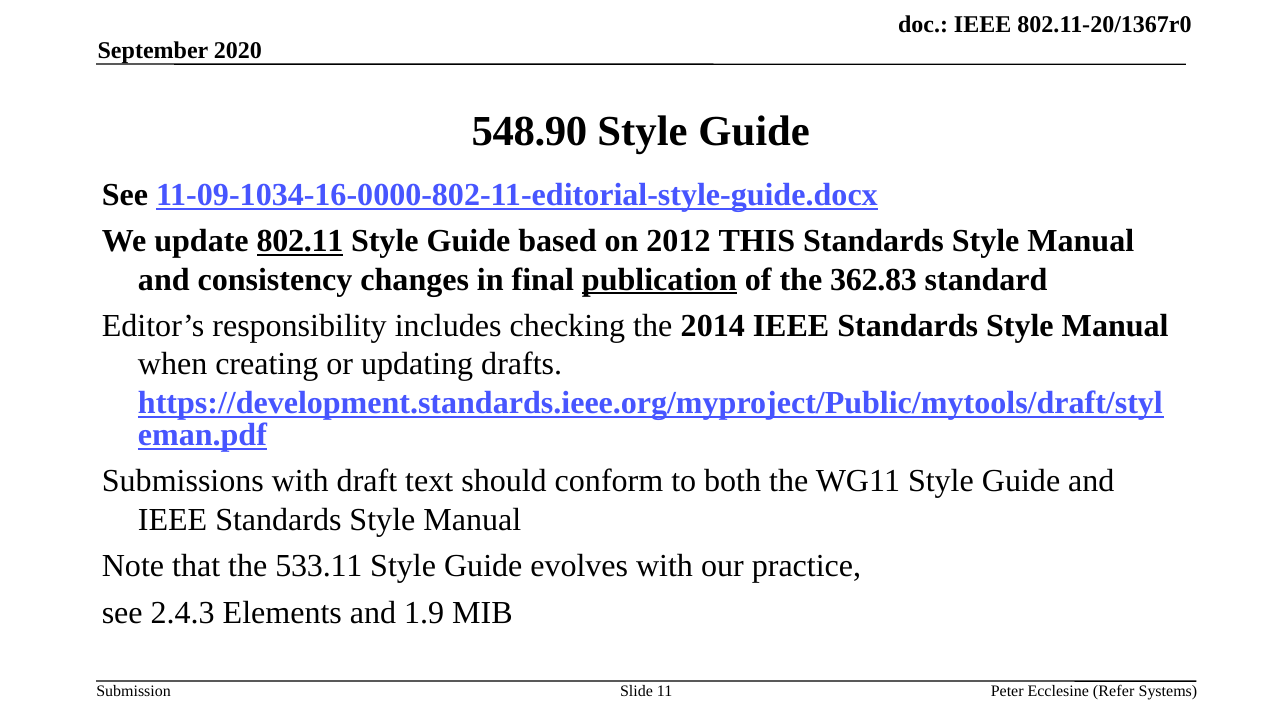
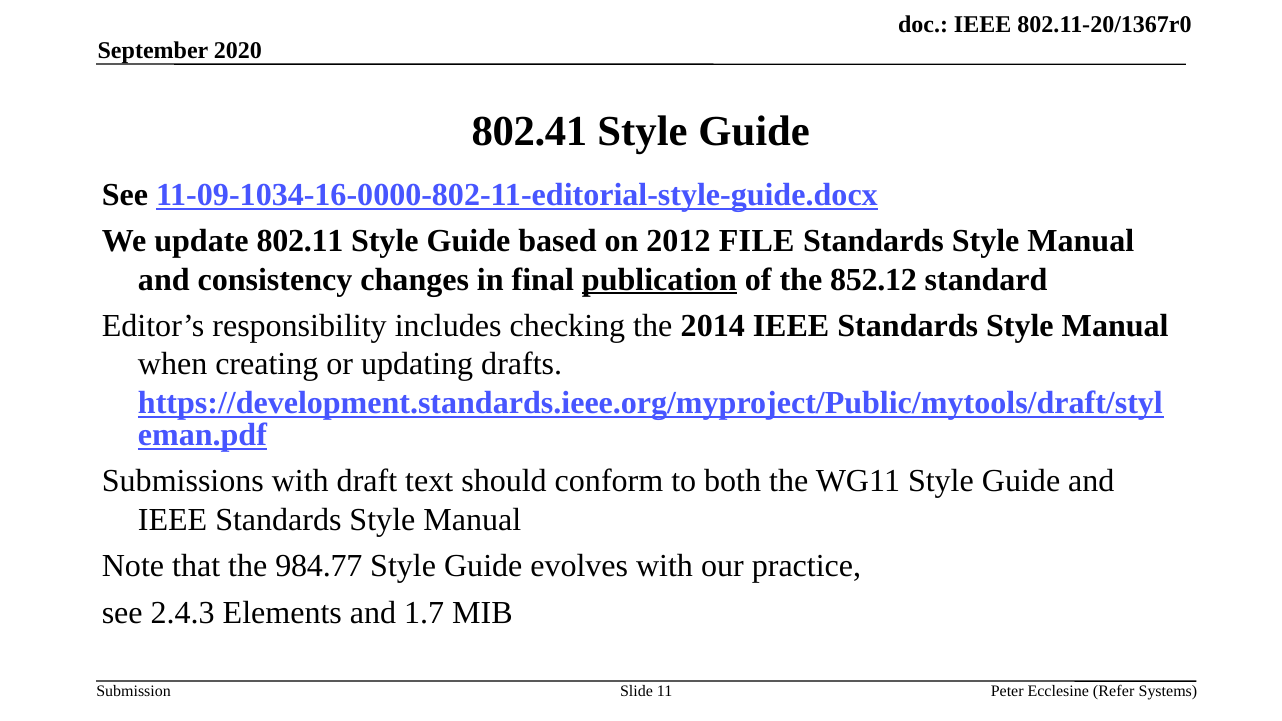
548.90: 548.90 -> 802.41 (529, 131)
802.11 underline: present -> none (300, 241)
THIS: THIS -> FILE (757, 241)
362.83: 362.83 -> 852.12 (874, 280)
533.11: 533.11 -> 984.77 (319, 566)
1.9: 1.9 -> 1.7 (424, 613)
